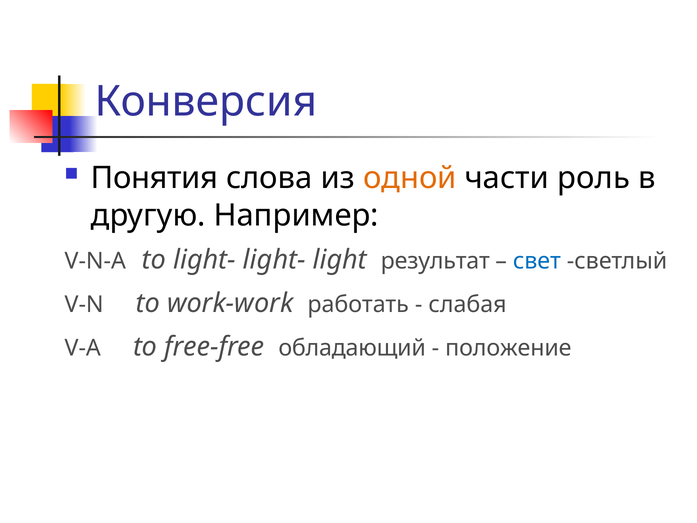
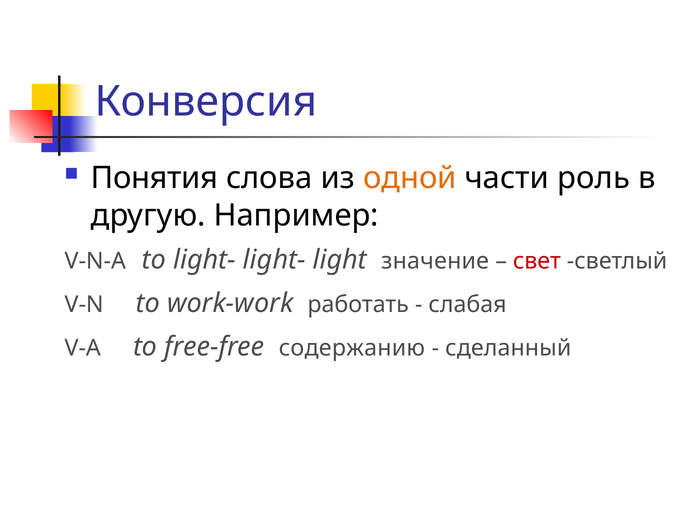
результат: результат -> значение (435, 261)
свет colour: blue -> red (537, 261)
обладающий: обладающий -> содержанию (352, 348)
положение: положение -> сделанный (508, 348)
